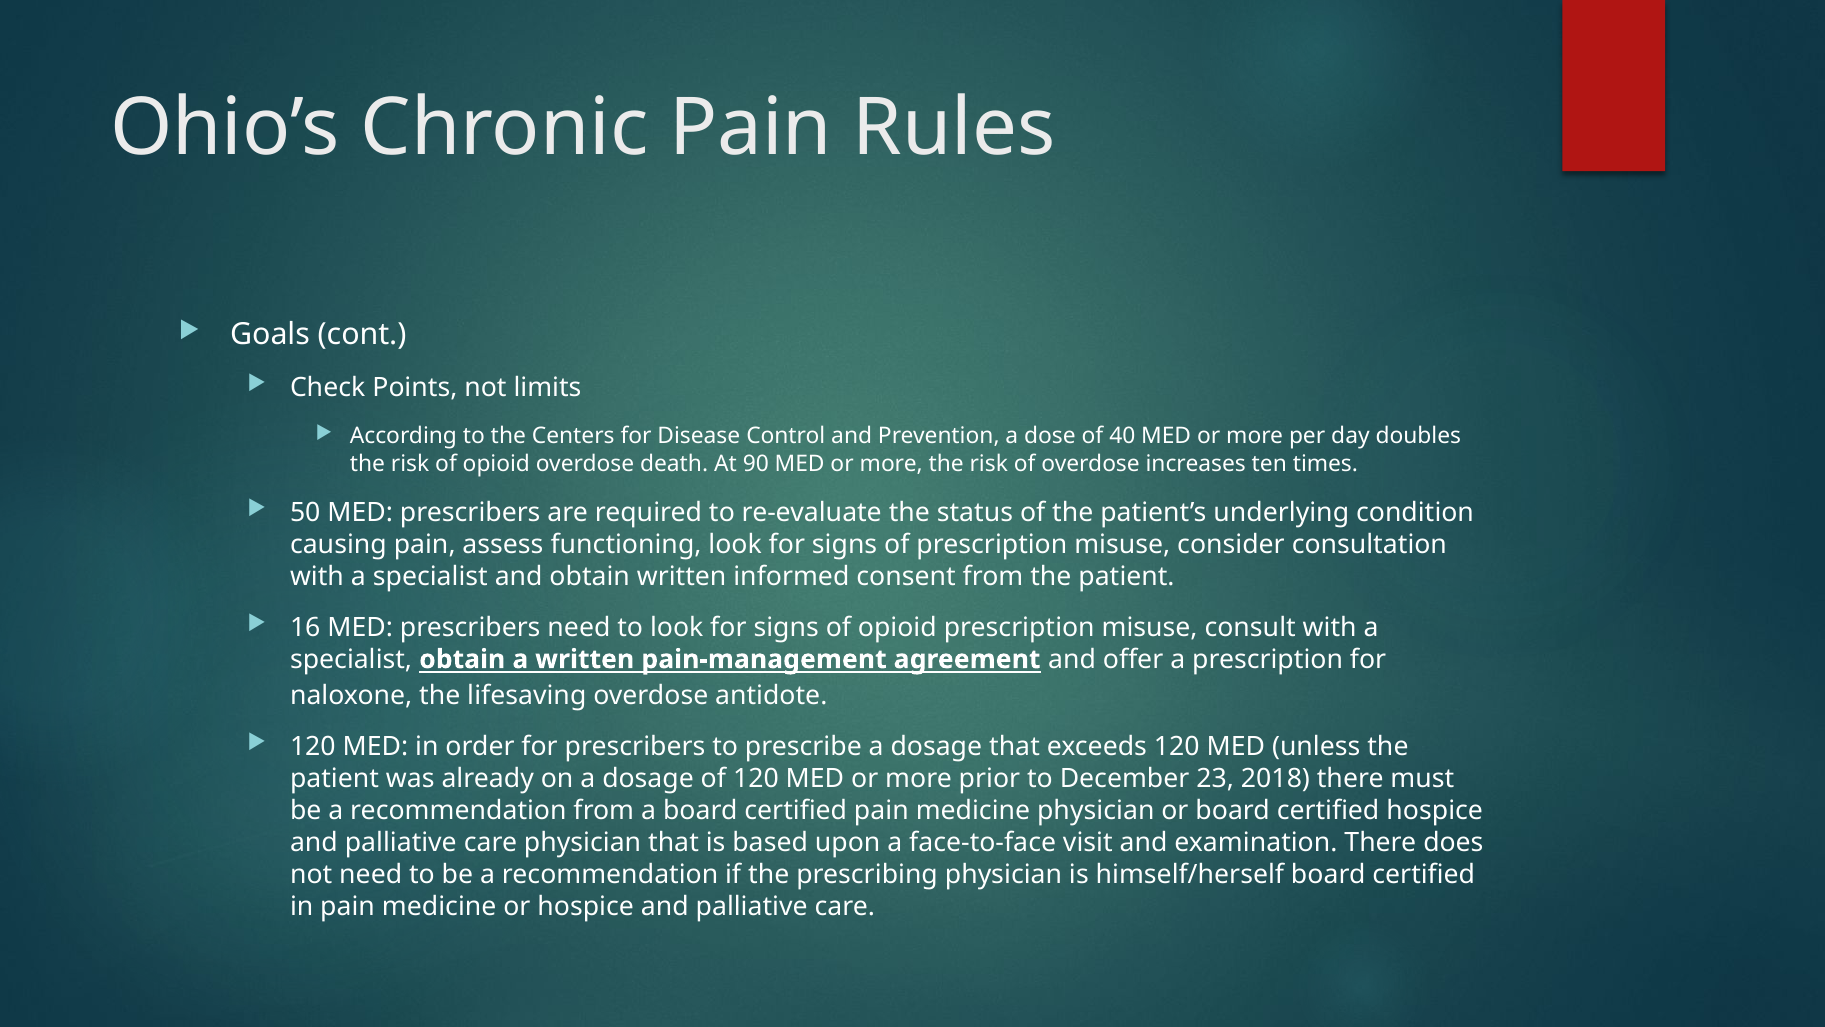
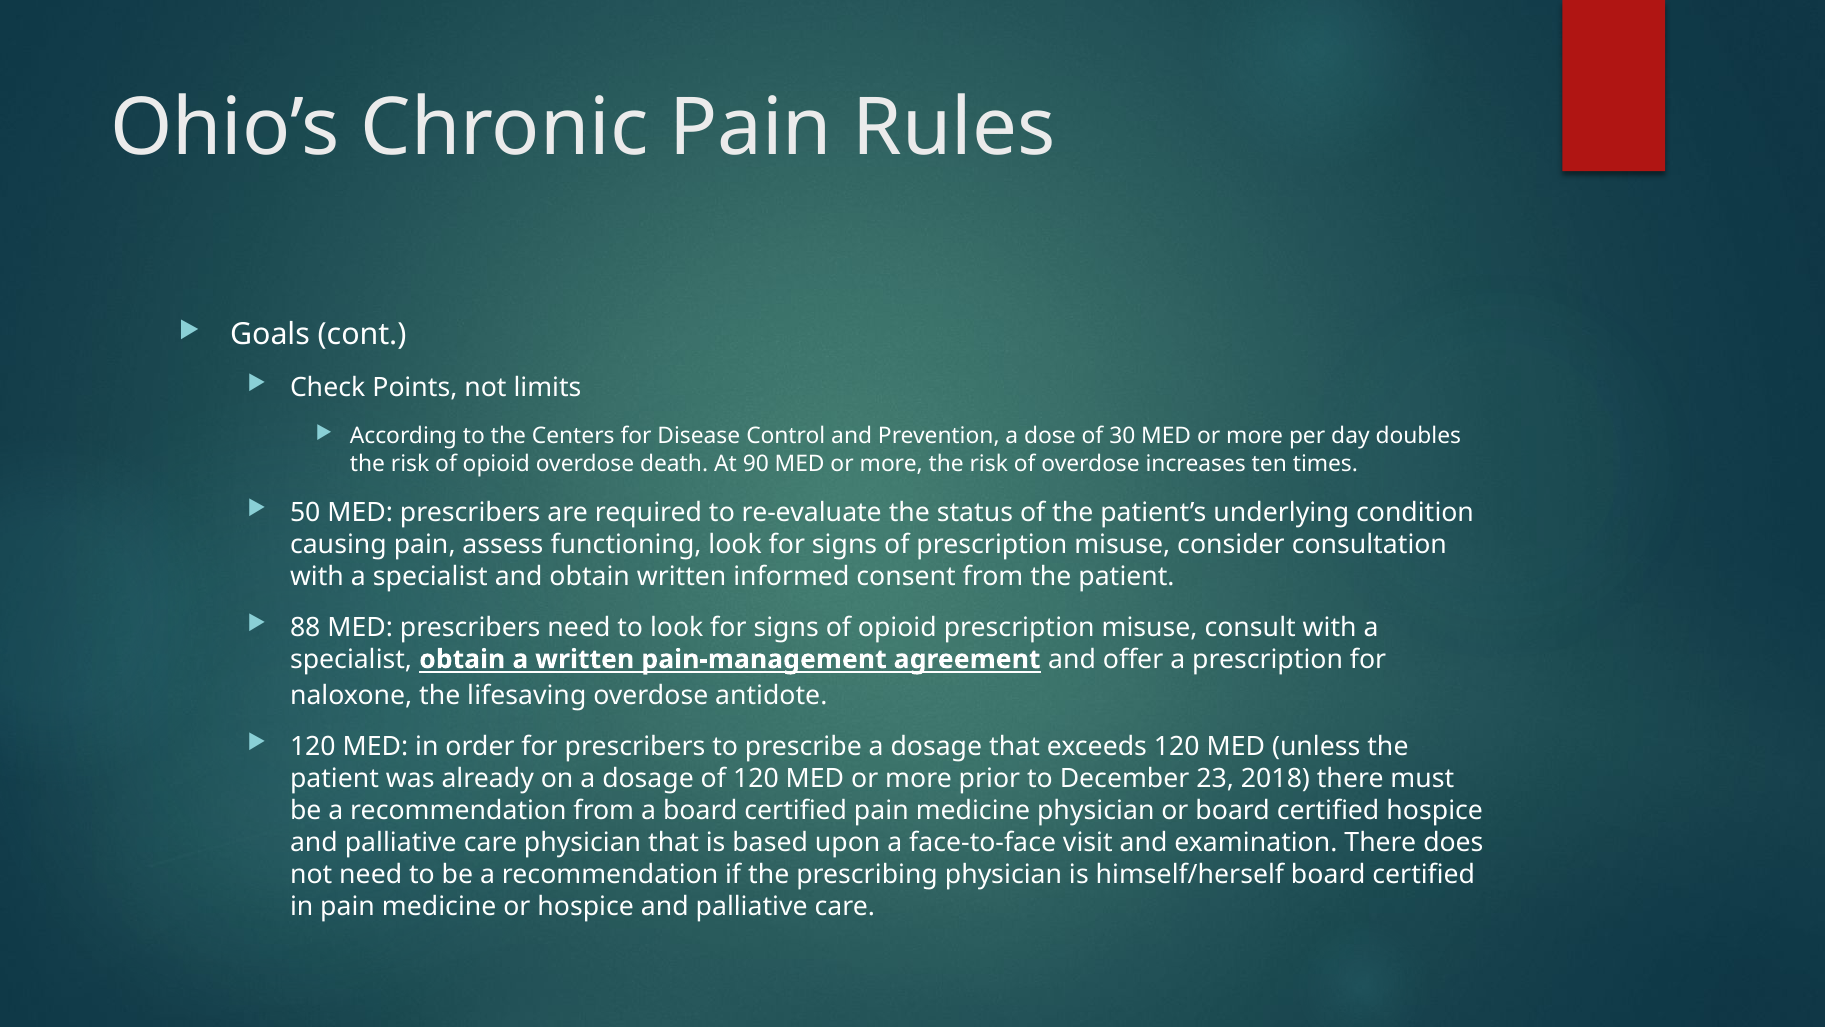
40: 40 -> 30 (1122, 436)
16: 16 -> 88 (305, 627)
